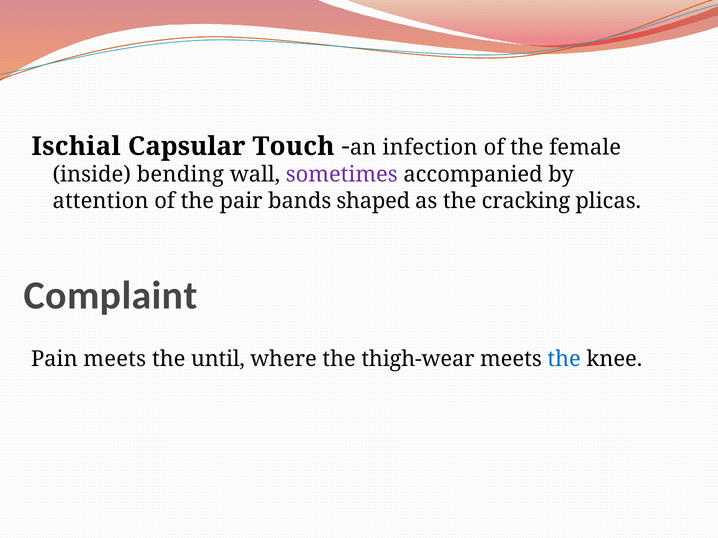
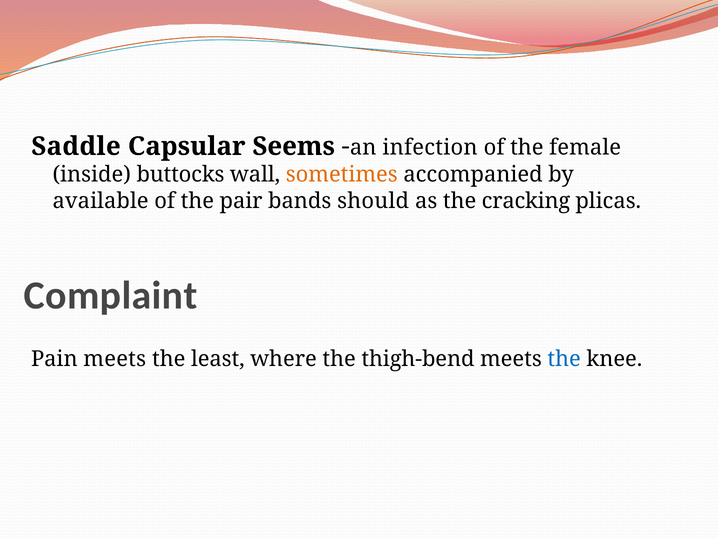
Ischial: Ischial -> Saddle (76, 146)
Touch: Touch -> Seems (294, 146)
bending: bending -> buttocks (180, 175)
sometimes colour: purple -> orange (342, 175)
attention: attention -> available (101, 201)
shaped: shaped -> should (373, 201)
until: until -> least (218, 359)
thigh-wear: thigh-wear -> thigh-bend (418, 359)
